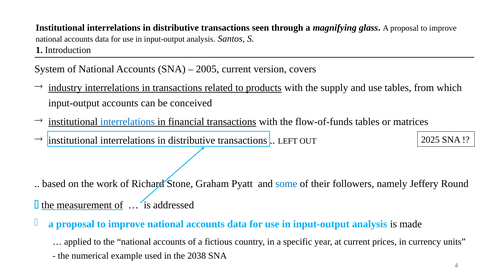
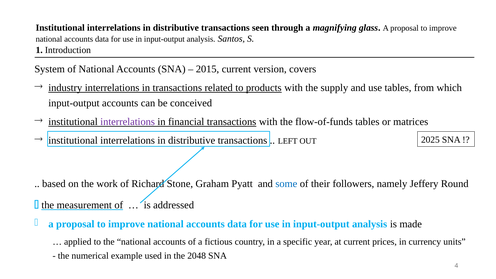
2005: 2005 -> 2015 (208, 69)
interrelations colour: blue -> purple (128, 122)
2038: 2038 -> 2048 (197, 256)
